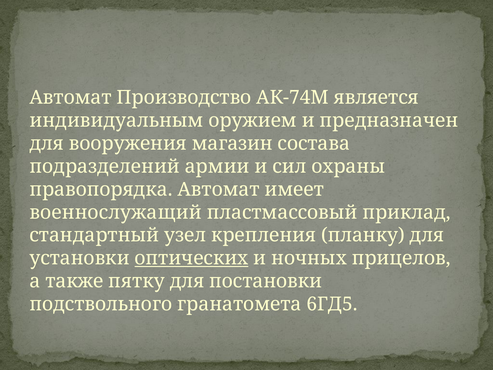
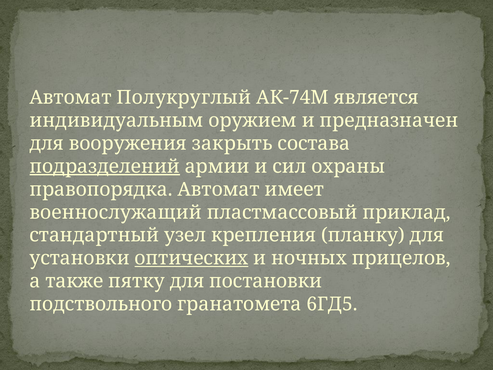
Производство: Производство -> Полукруглый (184, 97)
магазин: магазин -> закрыть (232, 143)
подразделений underline: none -> present (105, 166)
